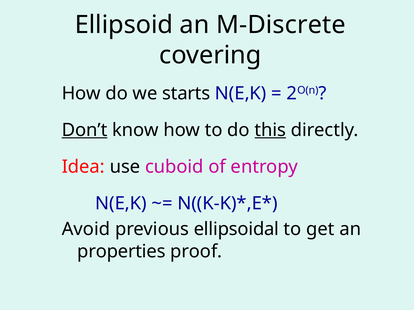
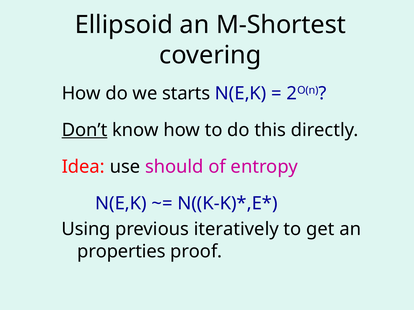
M-Discrete: M-Discrete -> M-Shortest (281, 25)
this underline: present -> none (270, 130)
cuboid: cuboid -> should (174, 167)
Avoid: Avoid -> Using (86, 230)
ellipsoidal: ellipsoidal -> iteratively (236, 230)
